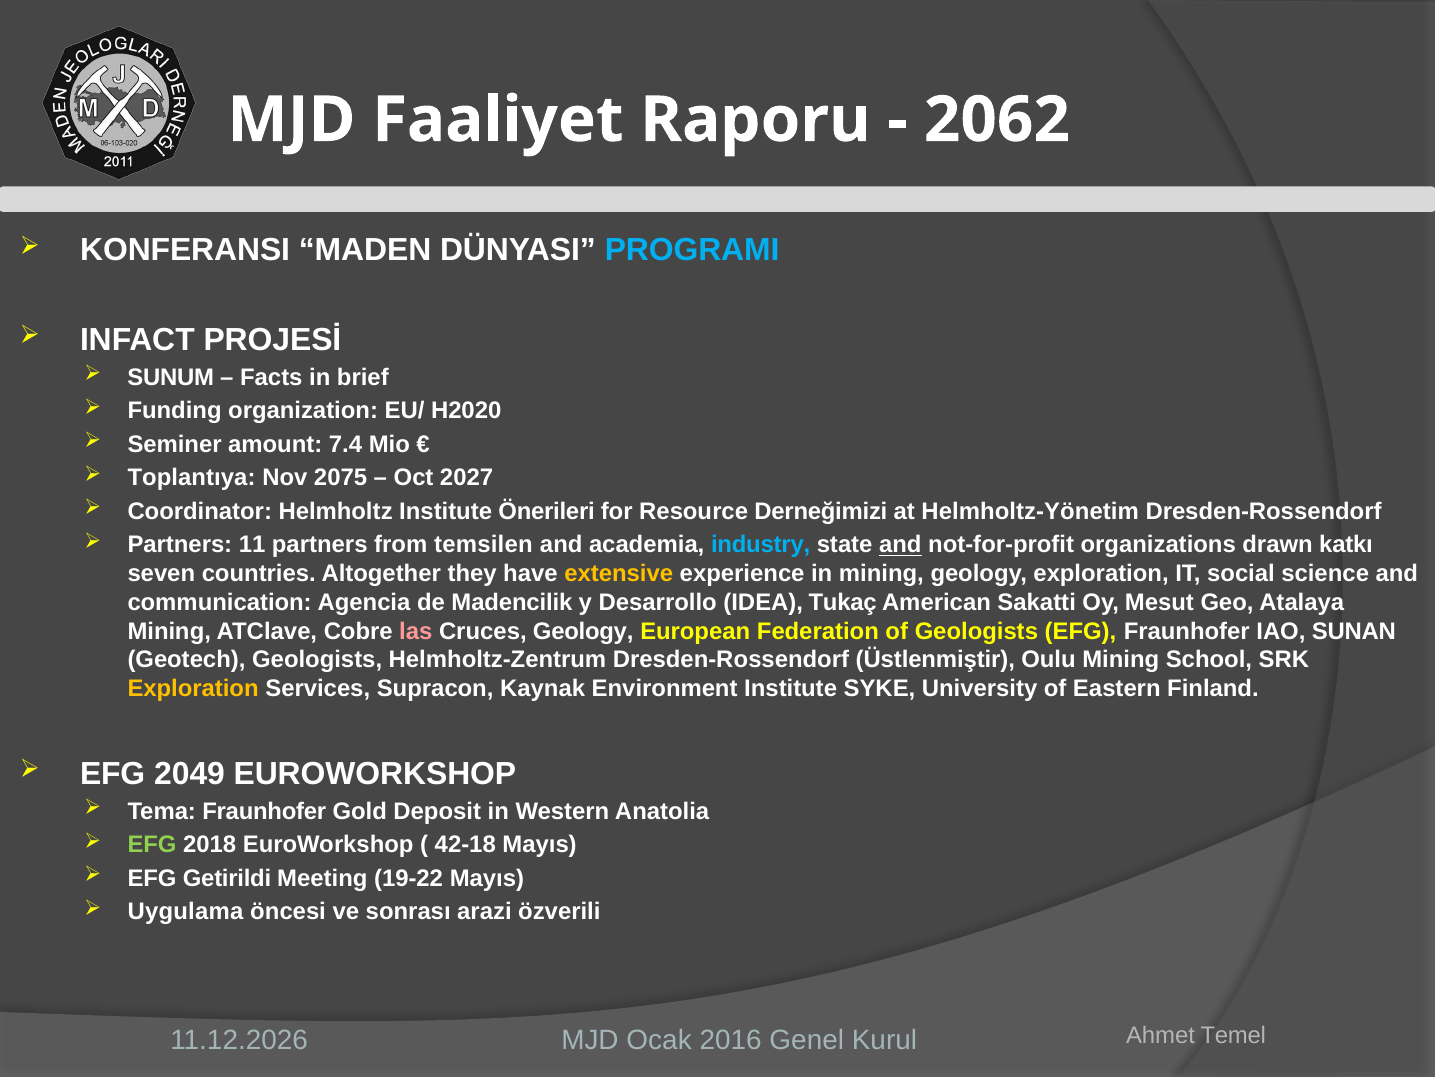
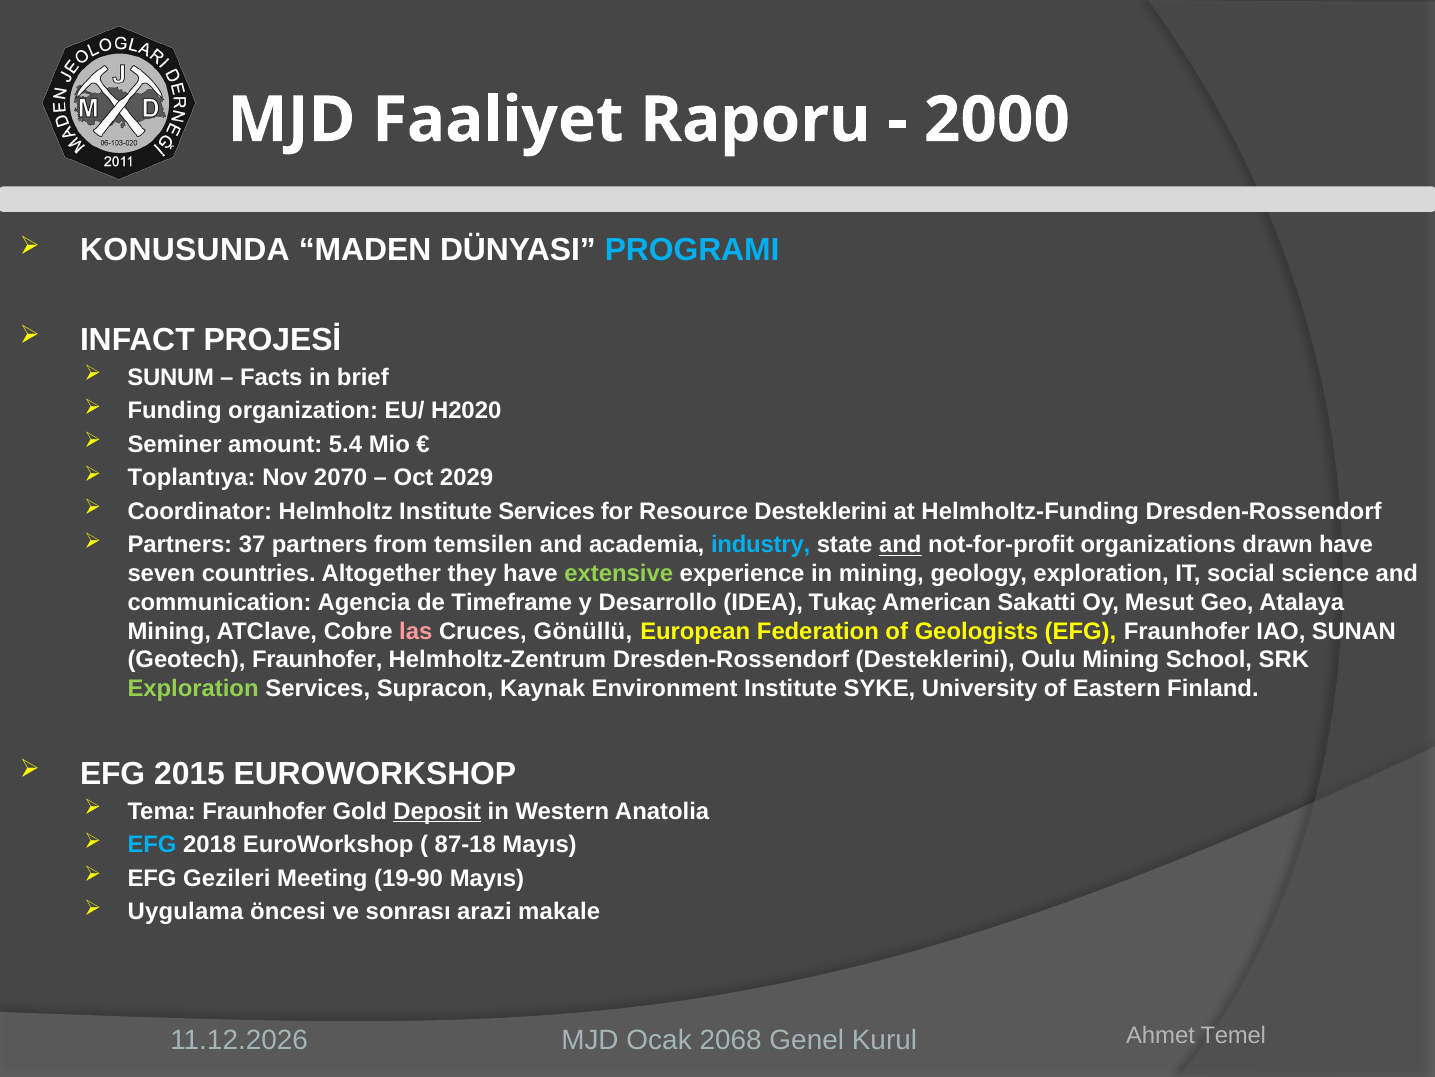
2062: 2062 -> 2000 (997, 120)
KONFERANSI: KONFERANSI -> KONUSUNDA (185, 250)
7.4: 7.4 -> 5.4 (346, 444)
2075: 2075 -> 2070 (341, 478)
2027: 2027 -> 2029 (467, 478)
Institute Önerileri: Önerileri -> Services (547, 511)
Resource Derneğimizi: Derneğimizi -> Desteklerini (821, 511)
Helmholtz-Yönetim: Helmholtz-Yönetim -> Helmholtz-Funding (1030, 511)
11: 11 -> 37 (252, 545)
drawn katkı: katkı -> have (1346, 545)
extensive colour: yellow -> light green (619, 573)
Madencilik: Madencilik -> Timeframe (512, 602)
Cruces Geology: Geology -> Gönüllü (583, 631)
Geotech Geologists: Geologists -> Fraunhofer (317, 659)
Dresden-Rossendorf Üstlenmiştir: Üstlenmiştir -> Desteklerini (935, 659)
Exploration colour: yellow -> light green (193, 688)
2049: 2049 -> 2015 (190, 773)
Deposit underline: none -> present (437, 811)
EFG colour: light green -> light blue (152, 844)
42-18: 42-18 -> 87-18 (465, 844)
Getirildi: Getirildi -> Gezileri (227, 878)
19-22: 19-22 -> 19-90 (409, 878)
özverili: özverili -> makale (559, 911)
2016: 2016 -> 2068 (731, 1040)
